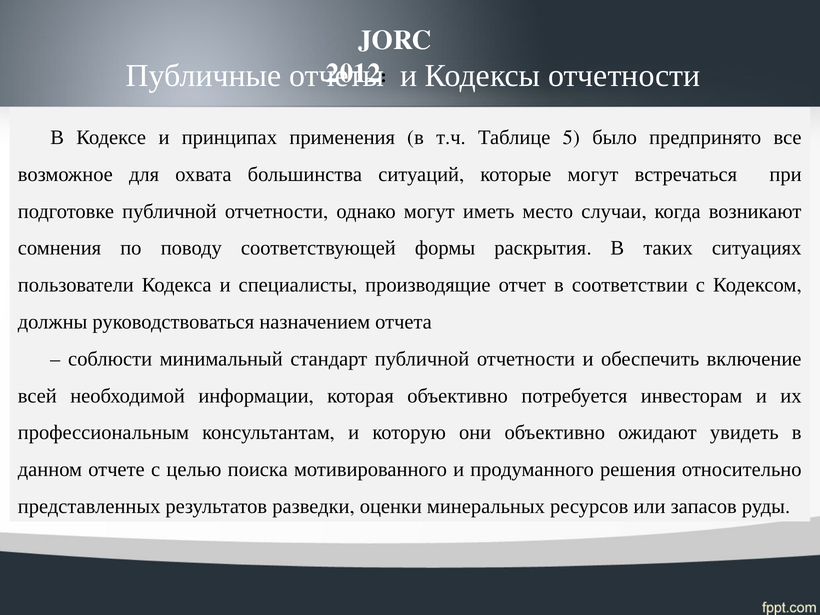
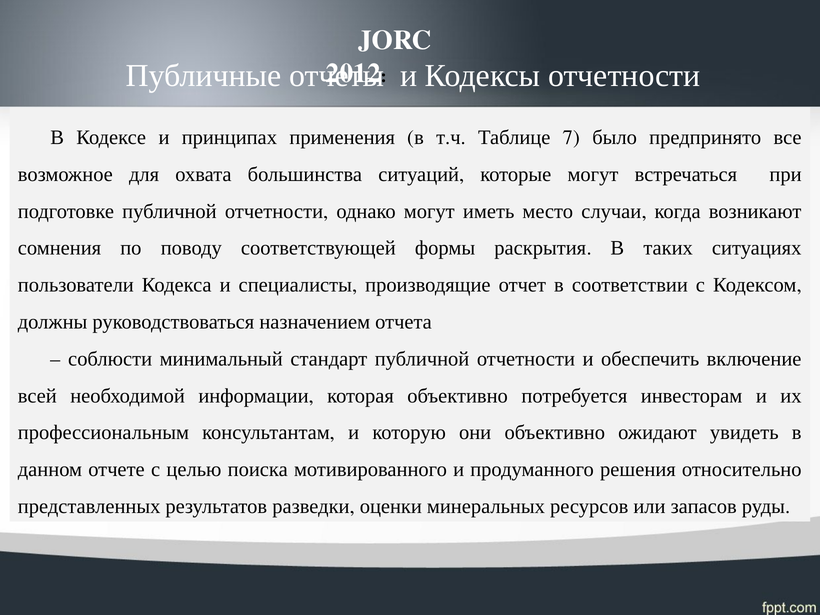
5: 5 -> 7 (571, 137)
